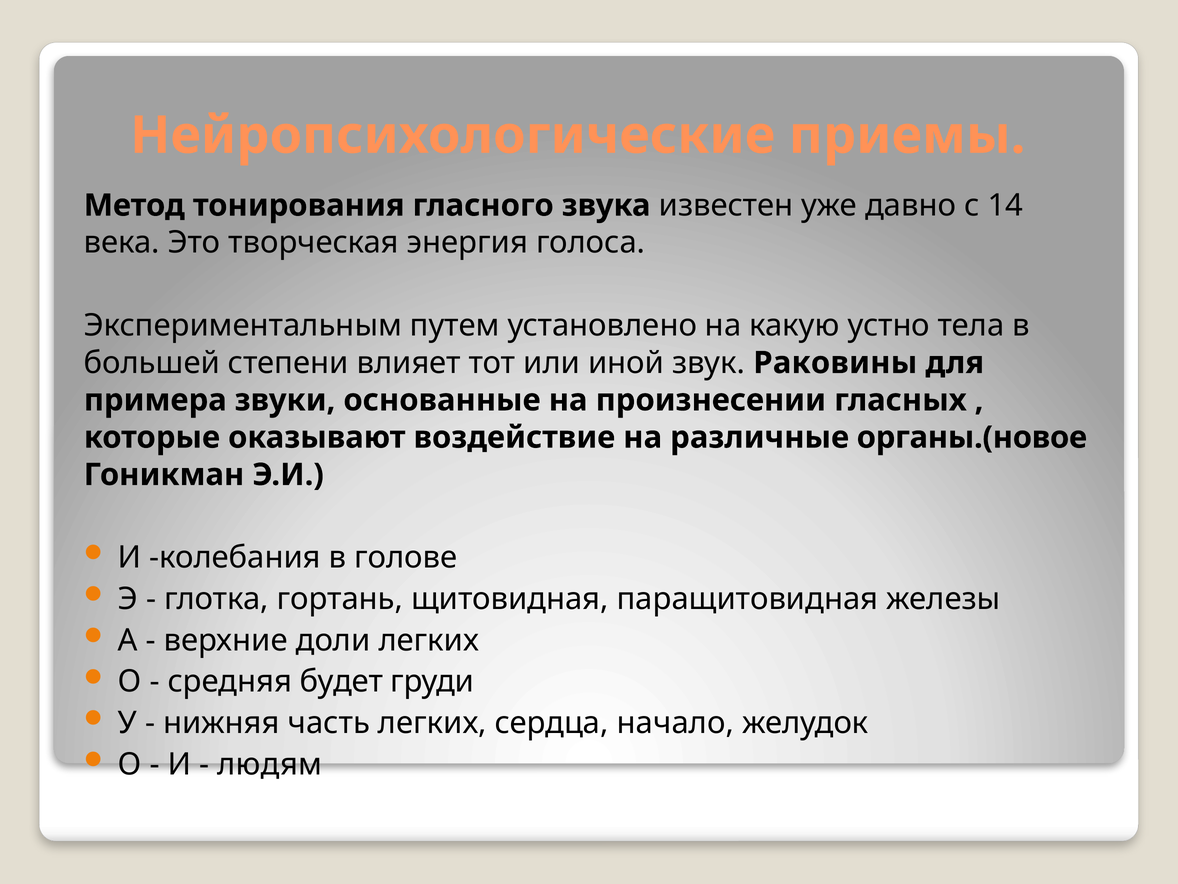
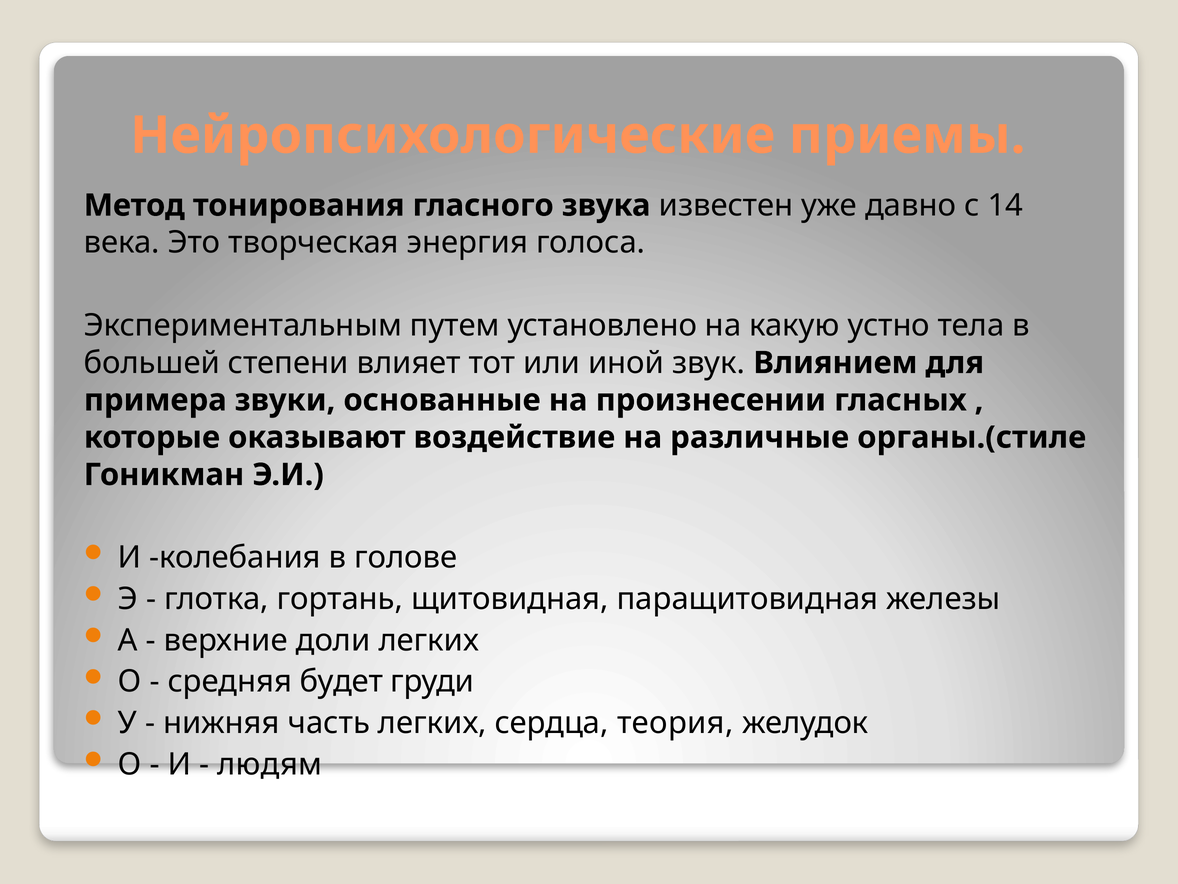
Раковины: Раковины -> Влиянием (835, 363)
органы.(новое: органы.(новое -> органы.(стиле (972, 437)
начало: начало -> теория (675, 723)
